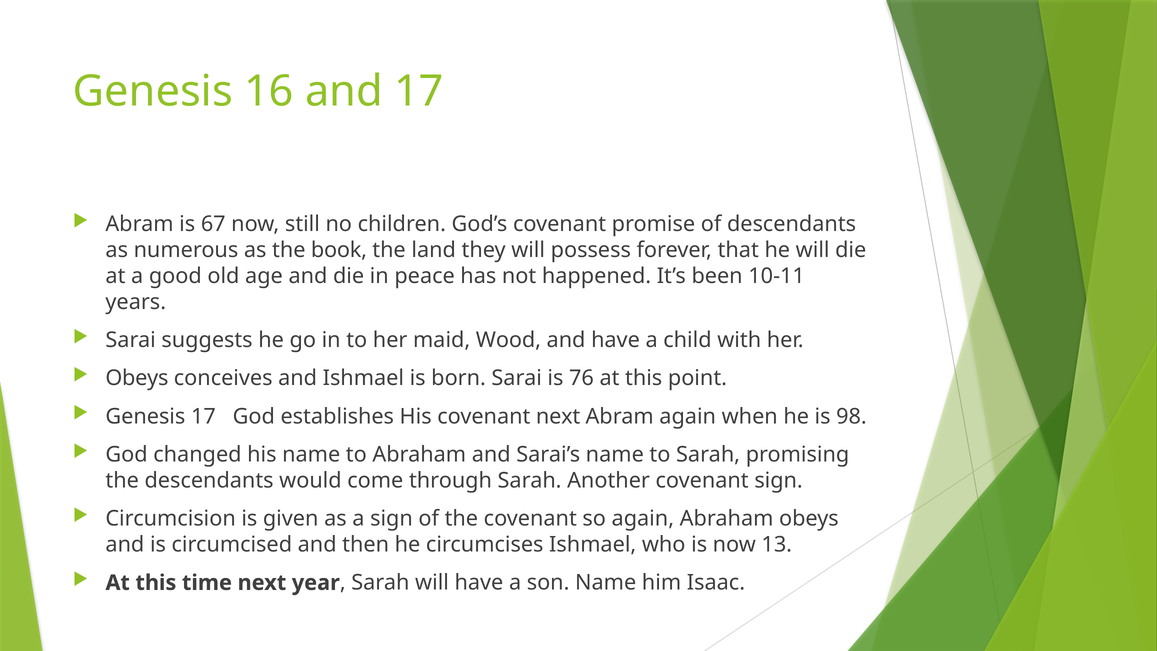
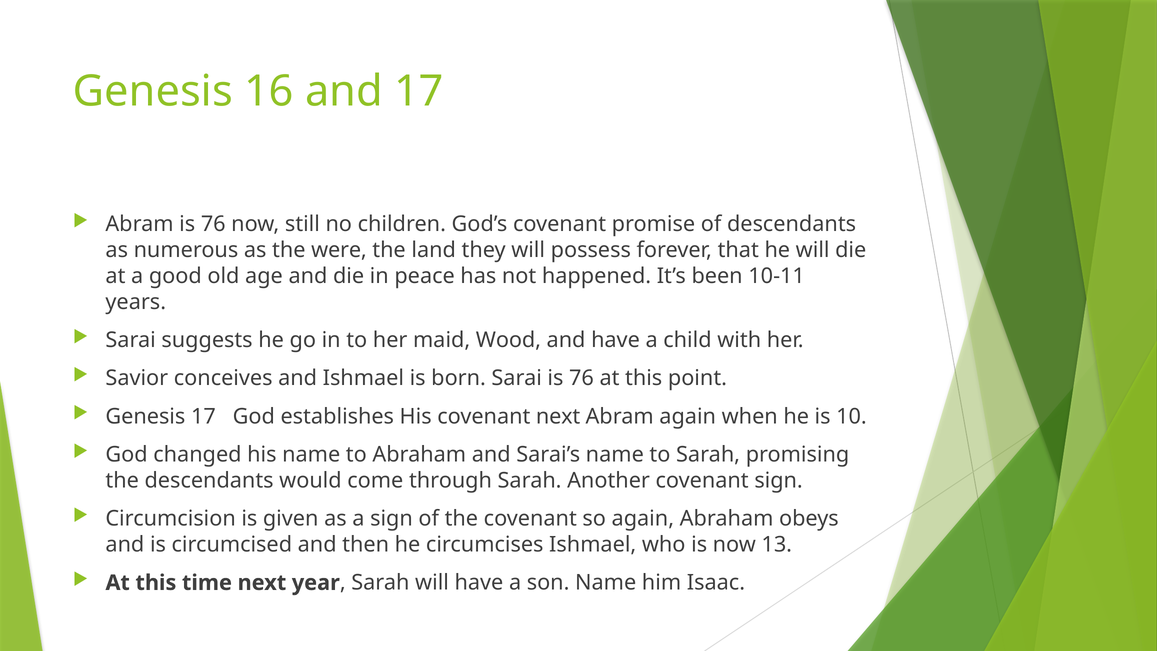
Abram is 67: 67 -> 76 (213, 224)
book: book -> were (339, 250)
Obeys: Obeys -> Savior (137, 378)
98: 98 -> 10 (852, 416)
